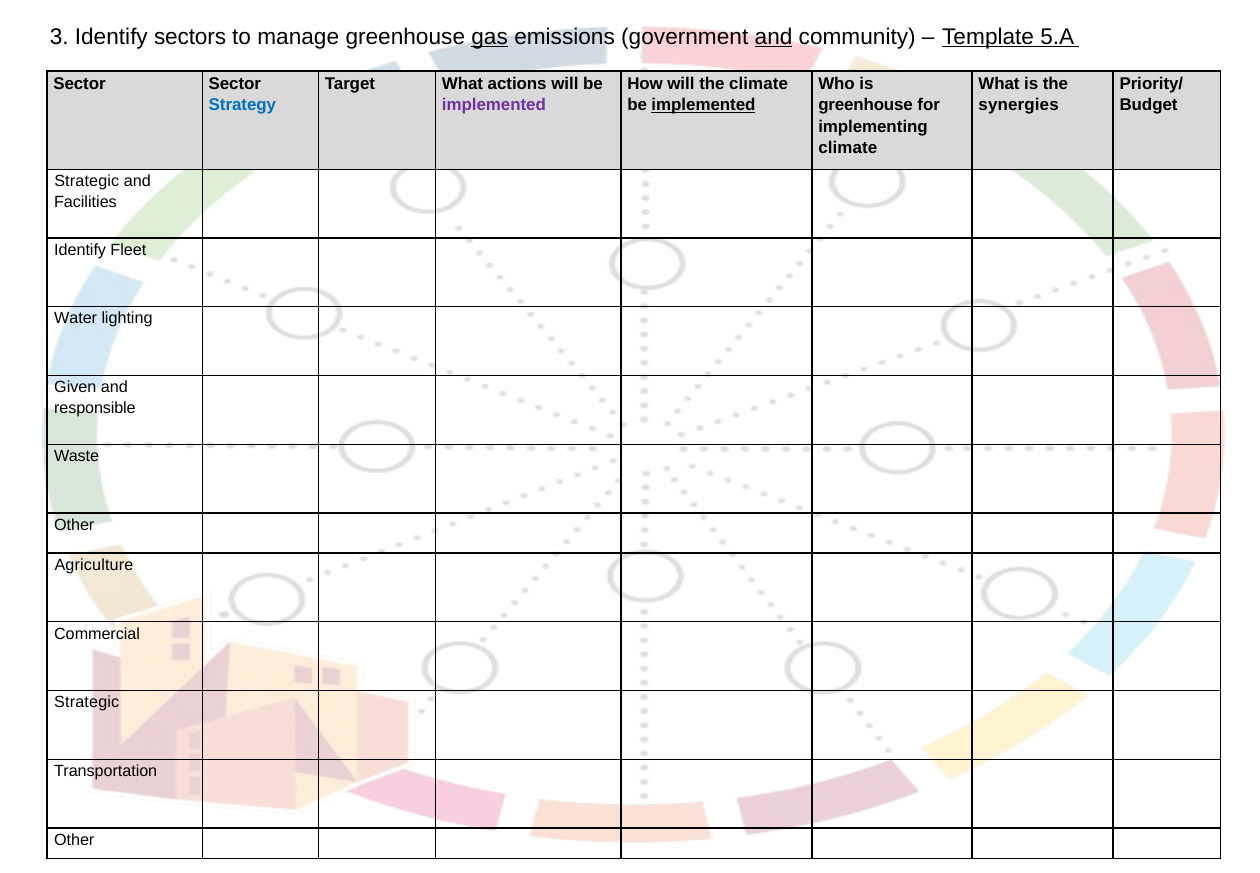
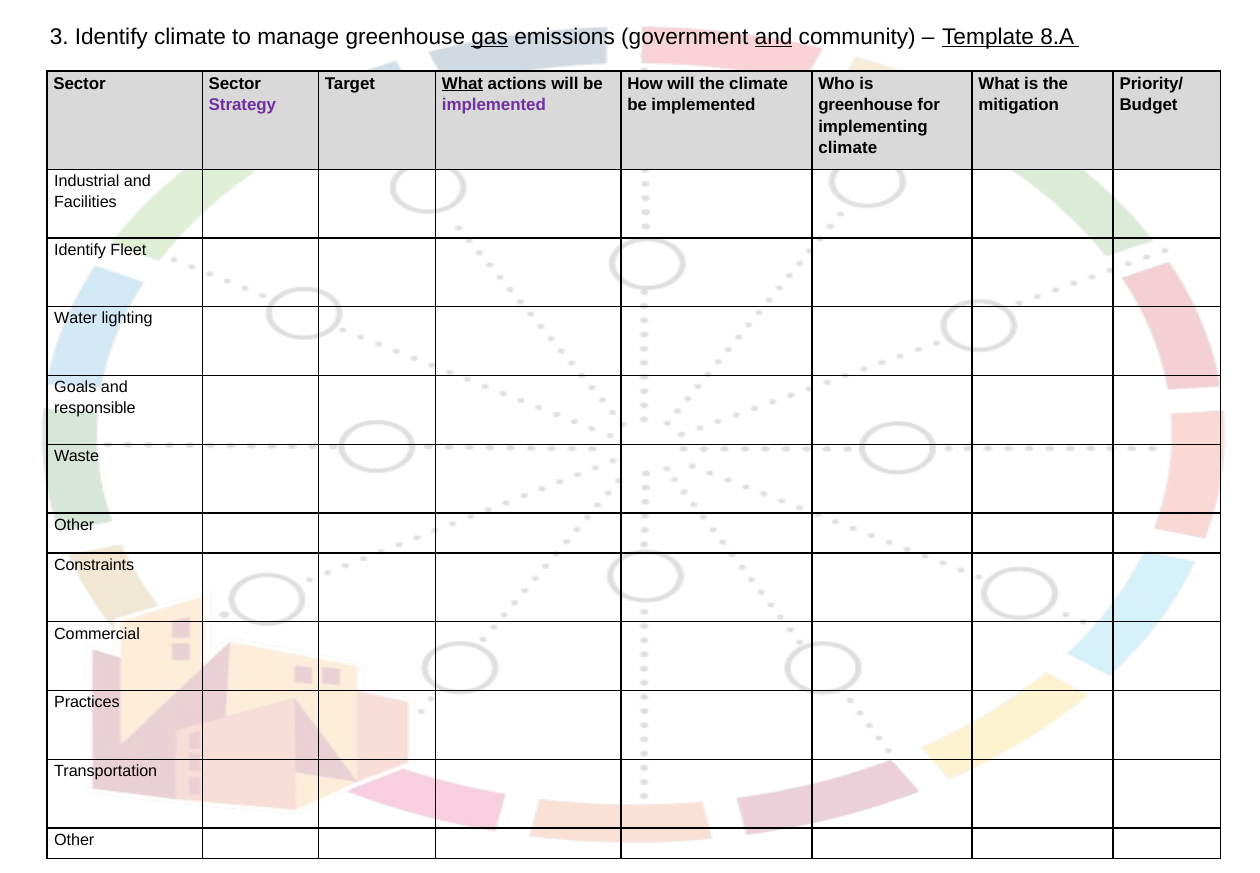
Identify sectors: sectors -> climate (190, 37)
5.A: 5.A -> 8.A (1057, 37)
What underline: none -> present (463, 83)
Strategy colour: blue -> purple (242, 105)
implemented underline: present -> none (704, 105)
synergies: synergies -> mitigation (1019, 105)
Strategic: Strategic -> Industrial (87, 181)
Given: Given -> Goals (75, 387)
Agriculture: Agriculture -> Constraints (94, 564)
Strategic: Strategic -> Practices (87, 702)
